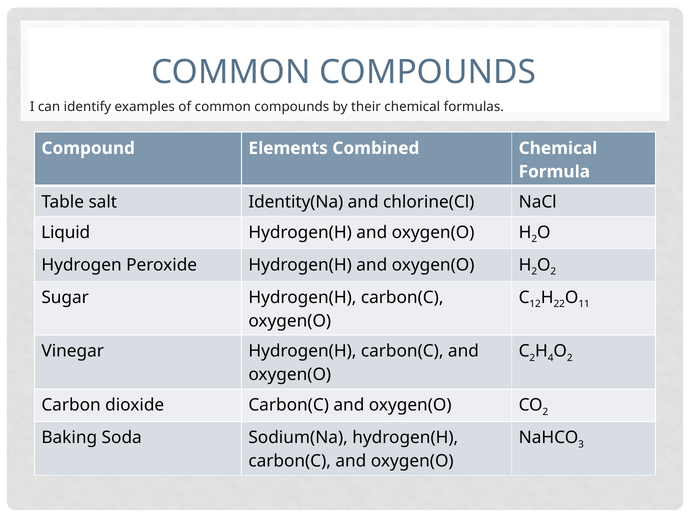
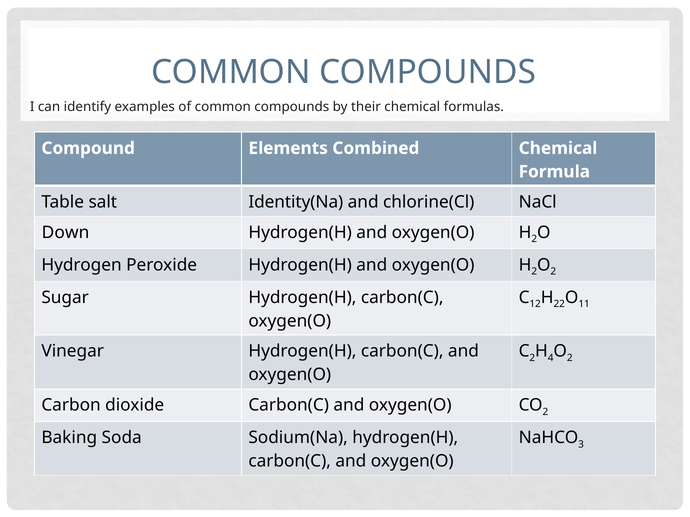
Liquid: Liquid -> Down (66, 233)
